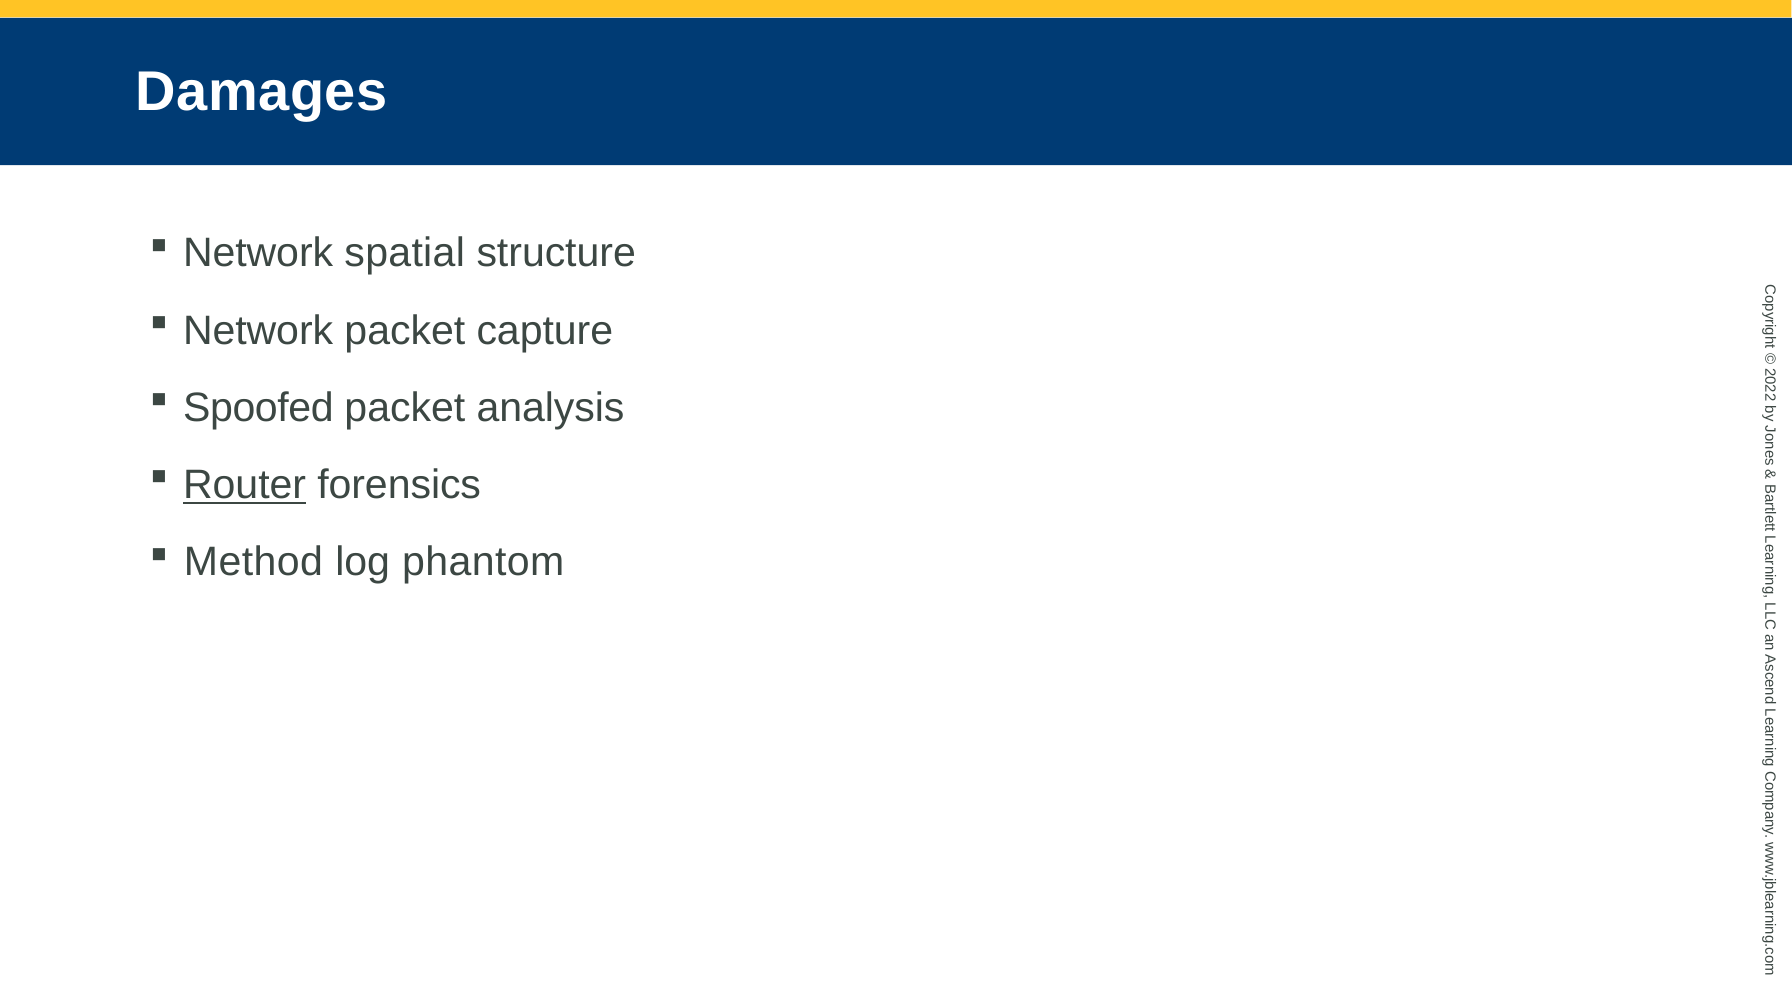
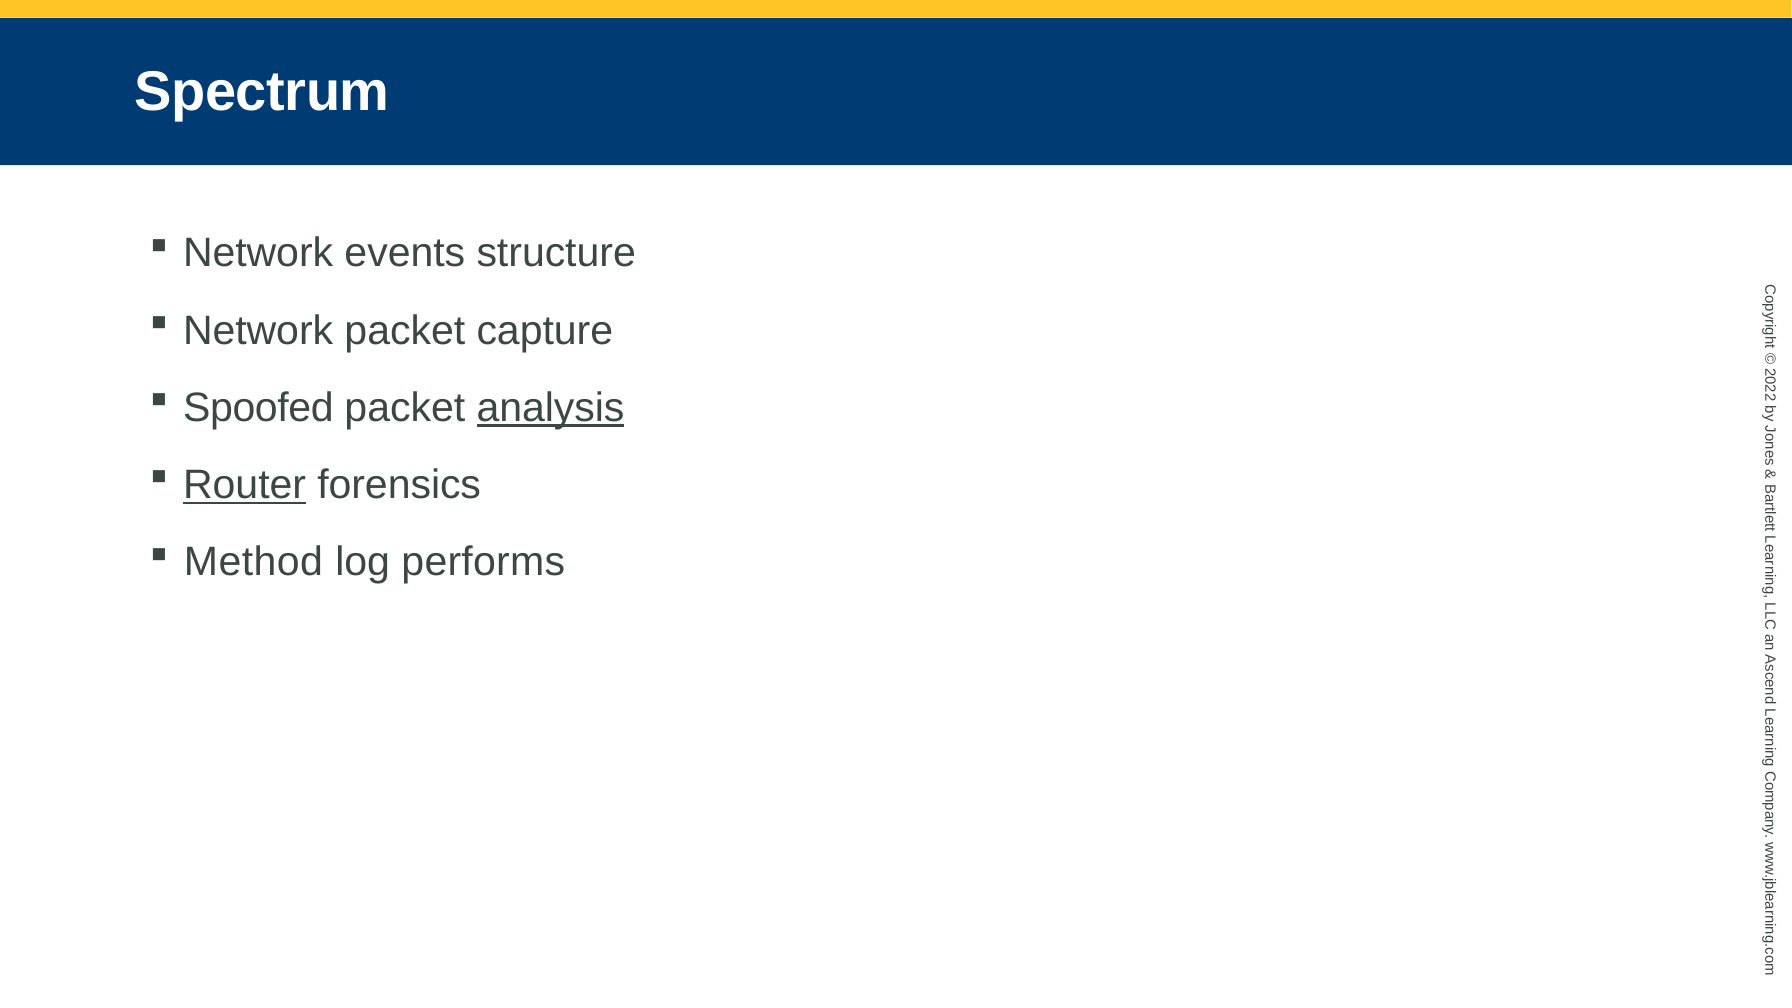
Damages: Damages -> Spectrum (262, 92)
spatial: spatial -> events (405, 253)
analysis underline: none -> present (551, 408)
phantom: phantom -> performs (483, 562)
